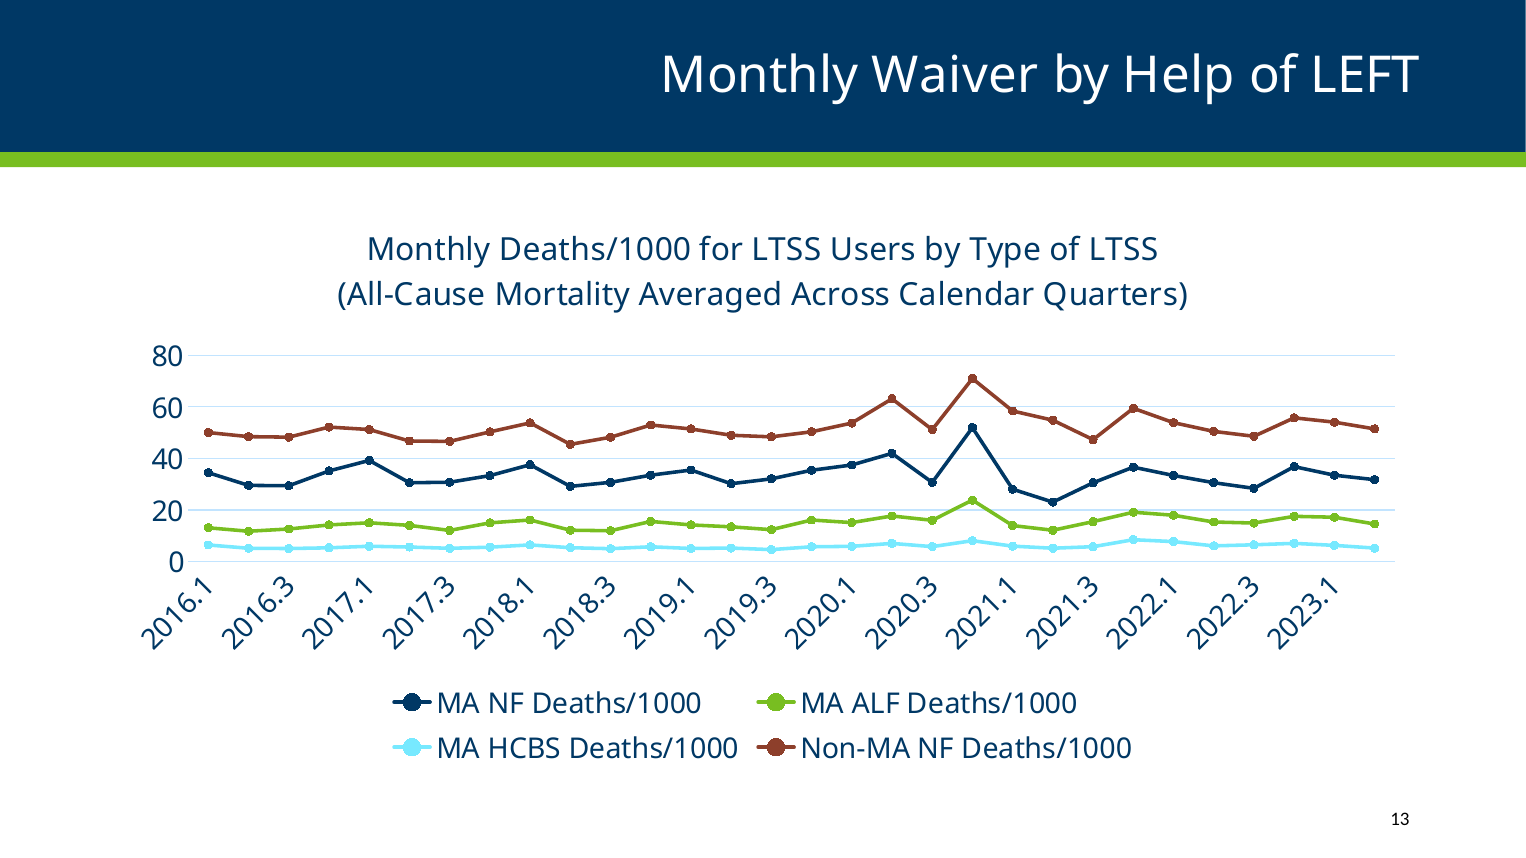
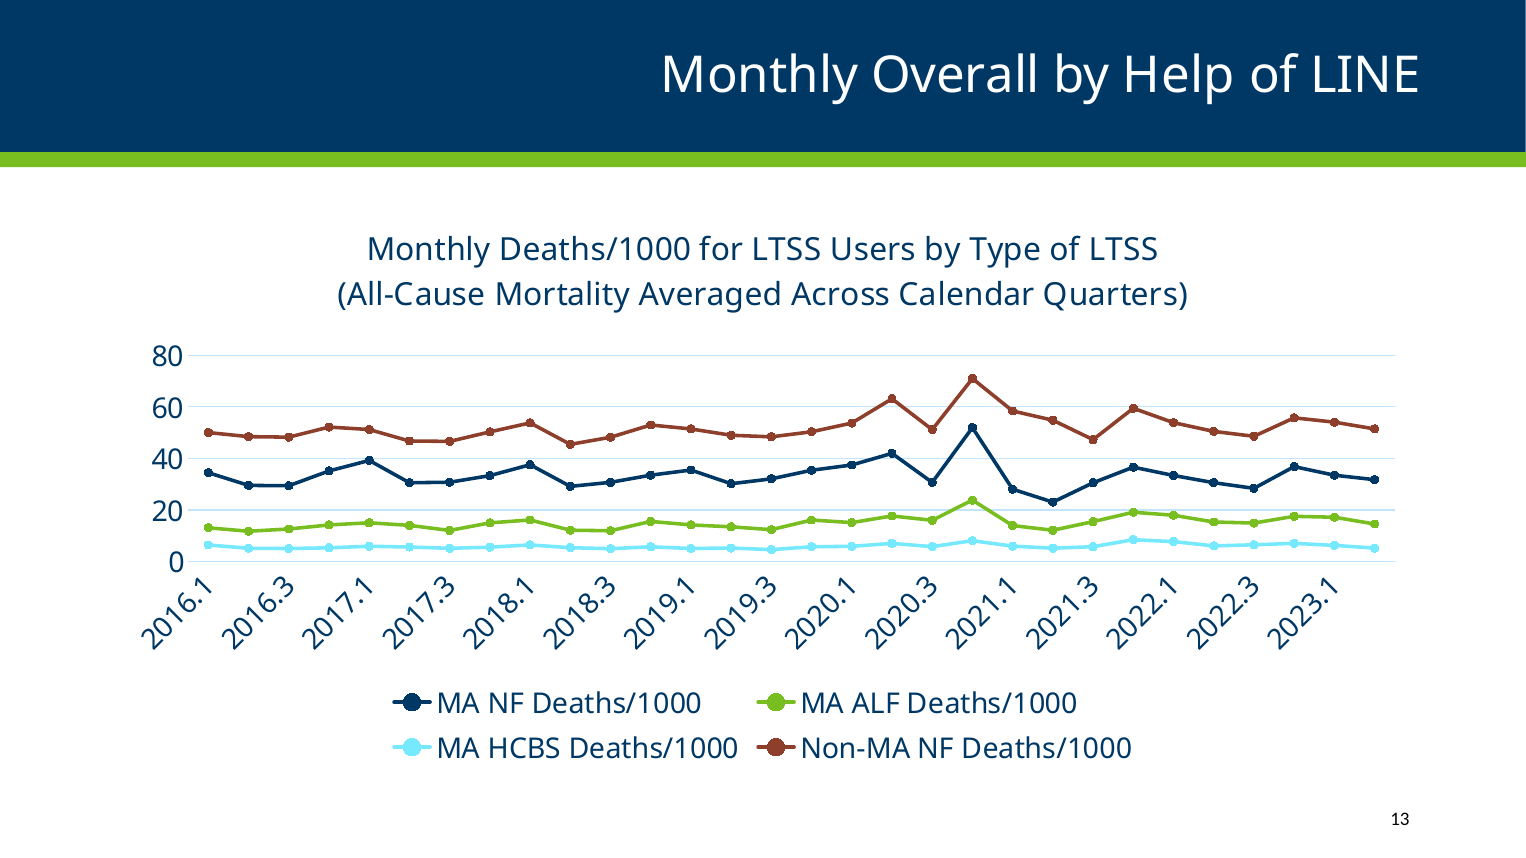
Waiver: Waiver -> Overall (956, 76)
LEFT: LEFT -> LINE (1366, 76)
